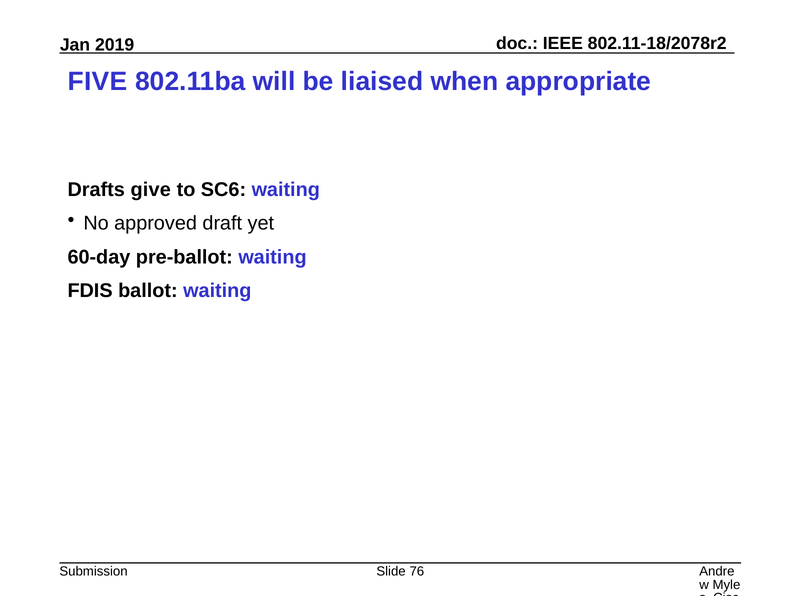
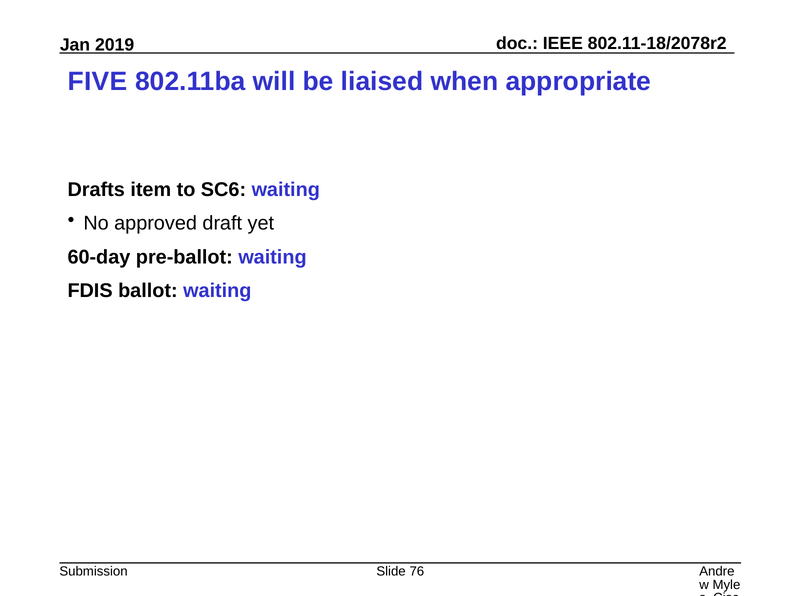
give: give -> item (151, 189)
